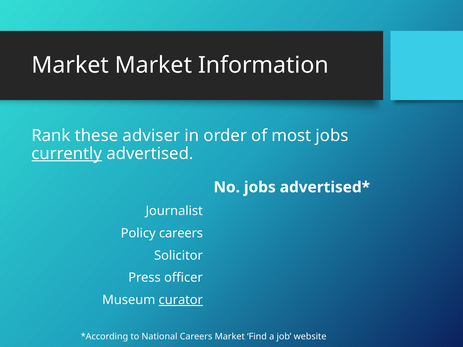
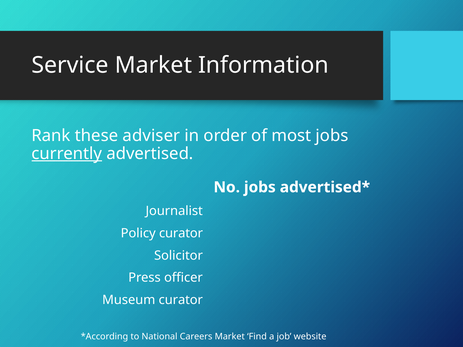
Market: Market -> Service (70, 65)
Policy careers: careers -> curator (181, 233)
curator underline: present -> none (181, 300)
